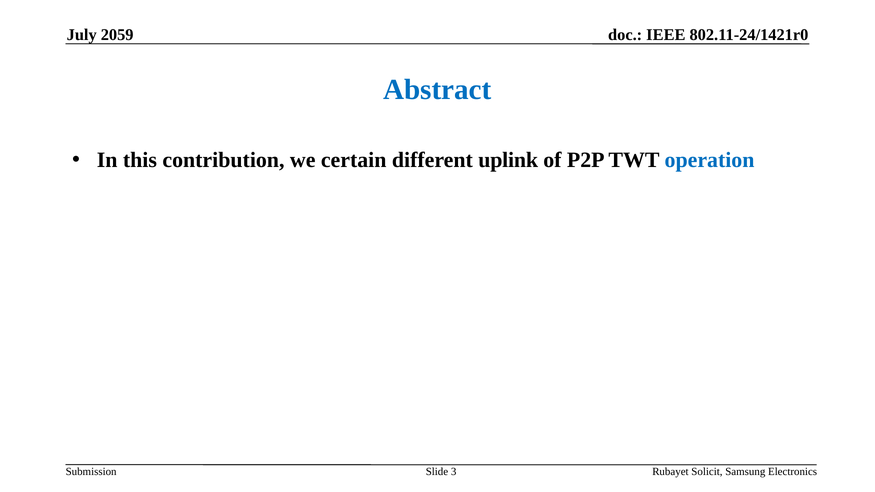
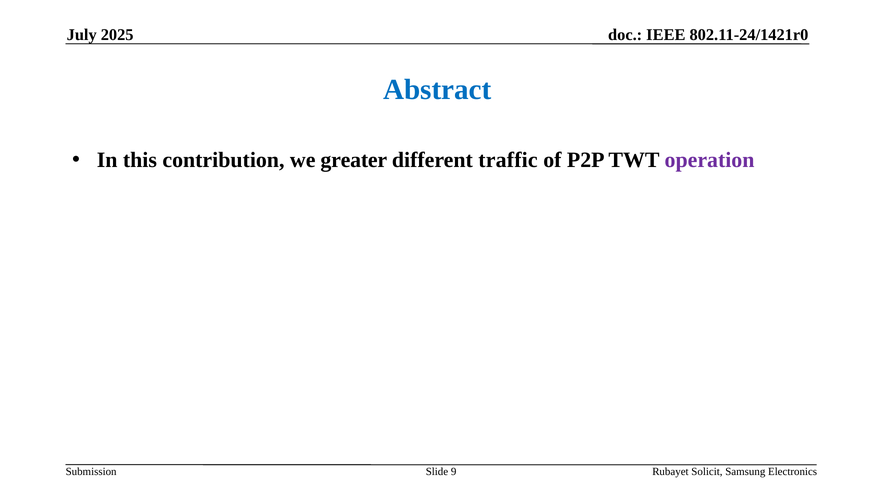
2059: 2059 -> 2025 (117, 35)
certain: certain -> greater (354, 160)
uplink: uplink -> traffic (508, 160)
operation colour: blue -> purple (710, 160)
3: 3 -> 9 (454, 472)
